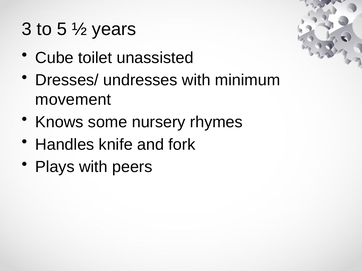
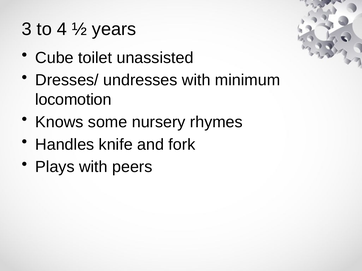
5: 5 -> 4 (62, 29)
movement: movement -> locomotion (73, 100)
